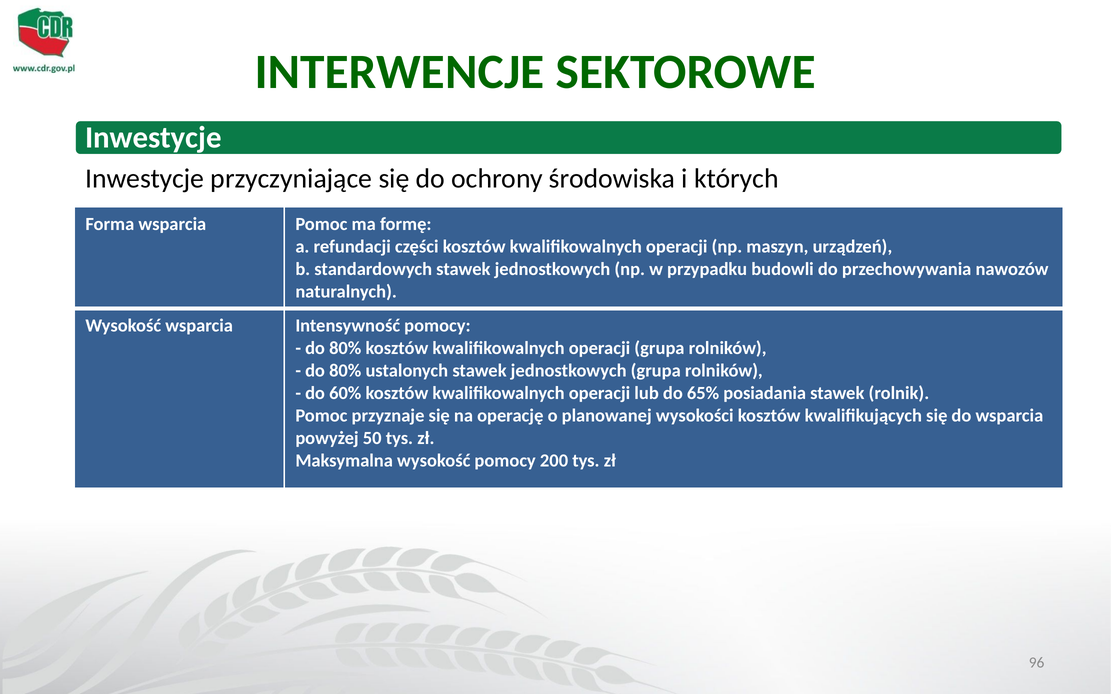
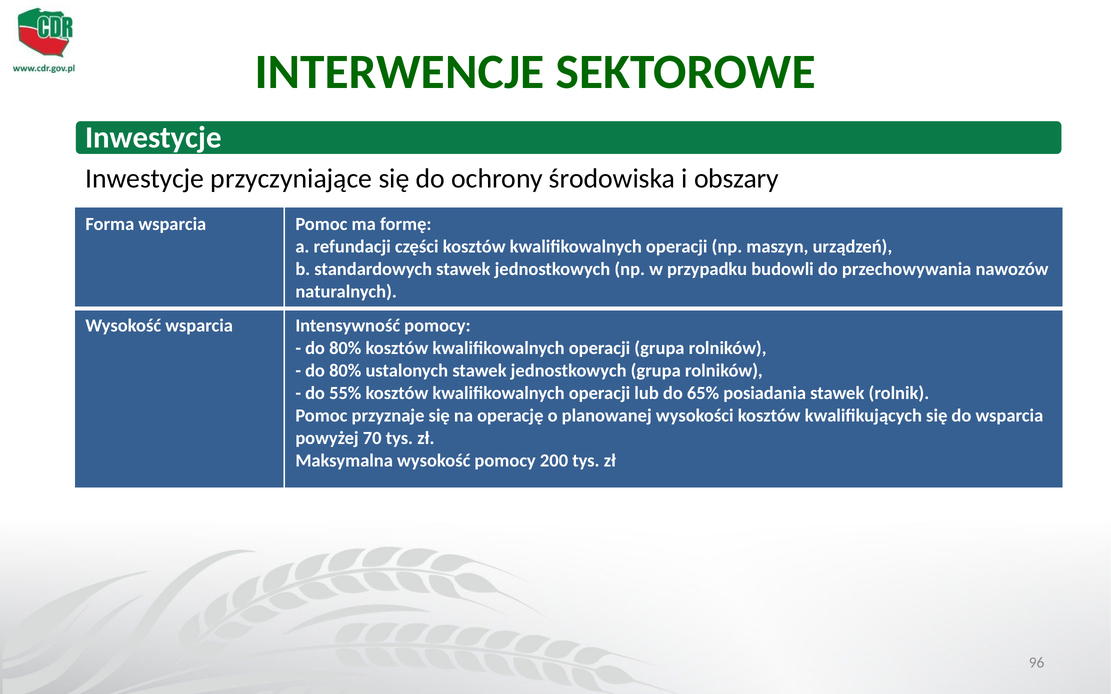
których: których -> obszary (736, 179)
60%: 60% -> 55% (345, 393)
50: 50 -> 70 (372, 439)
